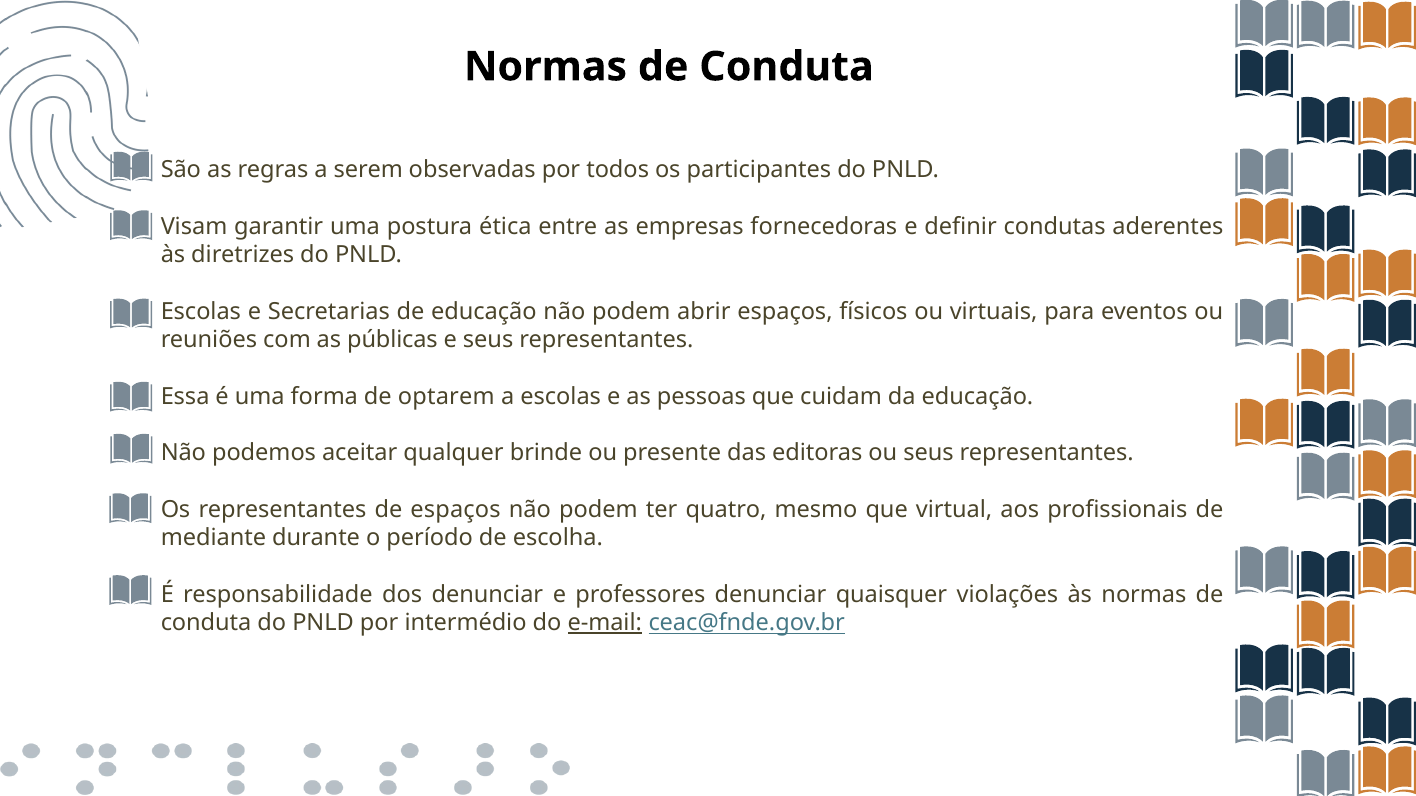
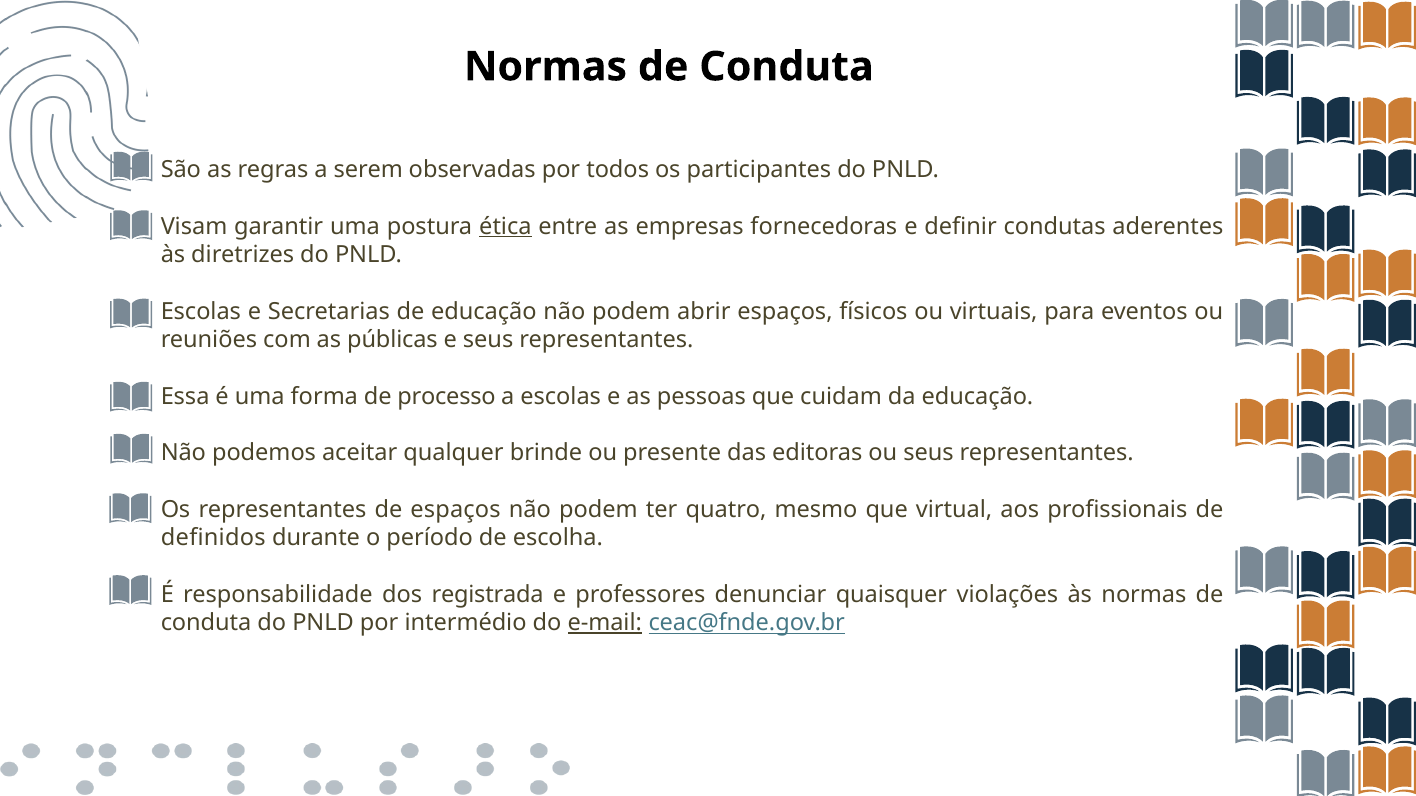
ética underline: none -> present (505, 227)
optarem: optarem -> processo (447, 397)
mediante: mediante -> definidos (213, 538)
dos denunciar: denunciar -> registrada (488, 595)
